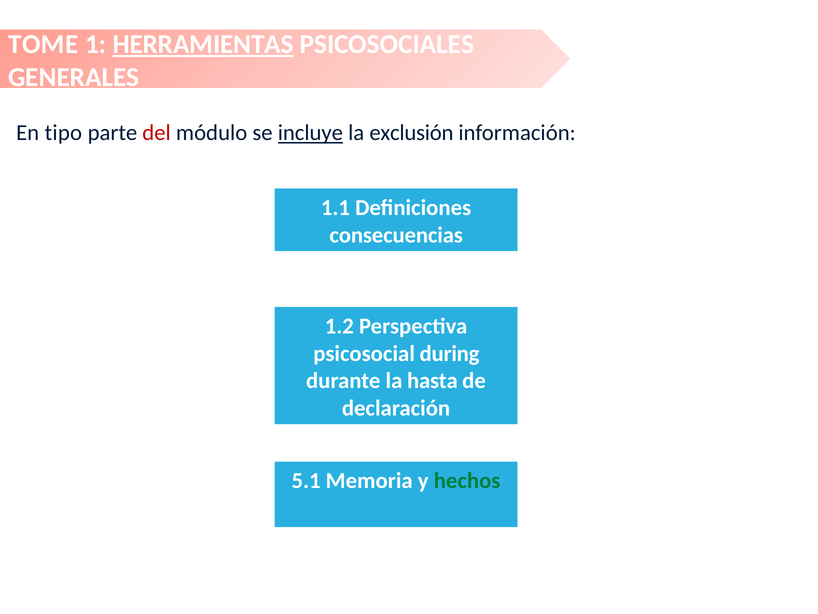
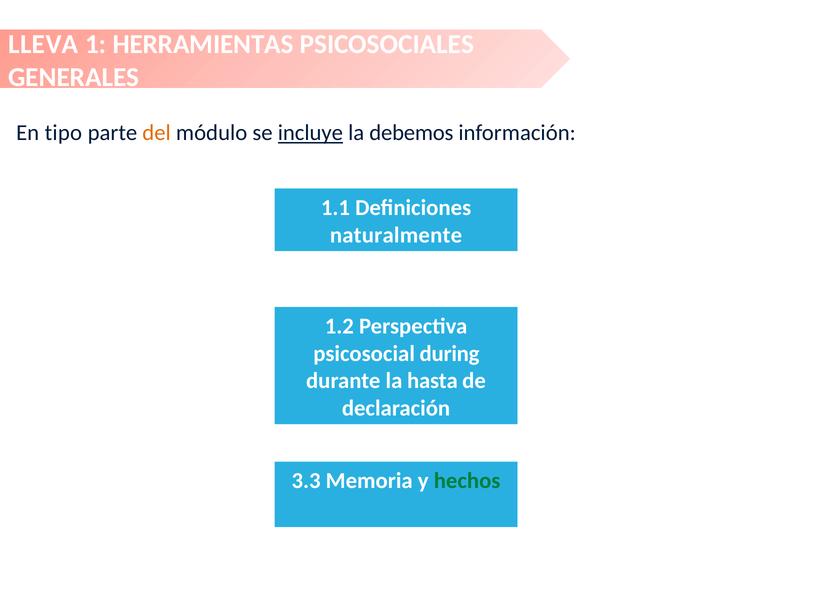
TOME: TOME -> LLEVA (43, 44)
HERRAMIENTAS underline: present -> none (203, 44)
del colour: red -> orange (157, 133)
exclusión: exclusión -> debemos (411, 133)
consecuencias: consecuencias -> naturalmente (396, 235)
5.1: 5.1 -> 3.3 (306, 481)
